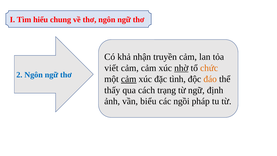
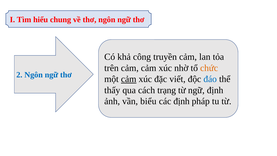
nhận: nhận -> công (142, 57)
viết: viết -> trên (111, 68)
nhờ underline: present -> none (181, 68)
tình: tình -> viết (177, 79)
đáo colour: orange -> blue (210, 79)
các ngồi: ngồi -> định (182, 101)
